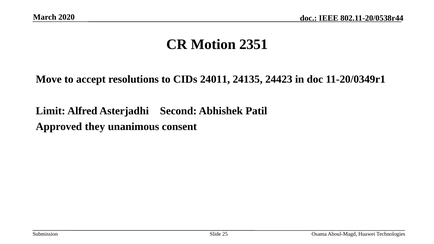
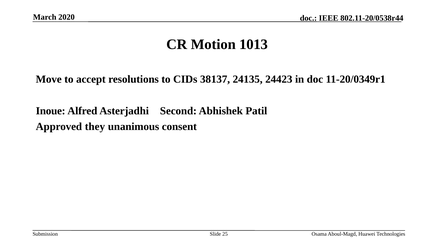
2351: 2351 -> 1013 (254, 44)
24011: 24011 -> 38137 (215, 79)
Limit: Limit -> Inoue (51, 111)
